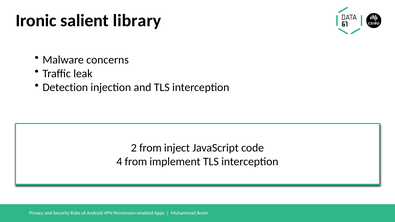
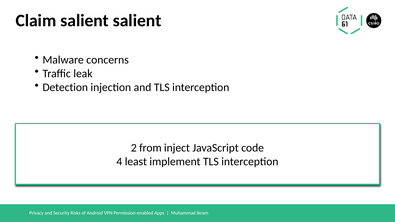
Ironic: Ironic -> Claim (36, 21)
salient library: library -> salient (137, 21)
from: from -> least (136, 162)
